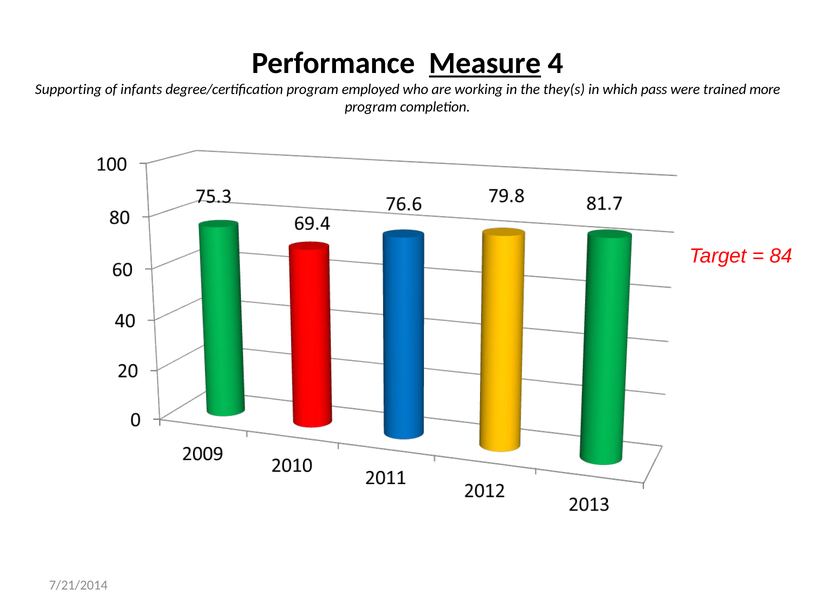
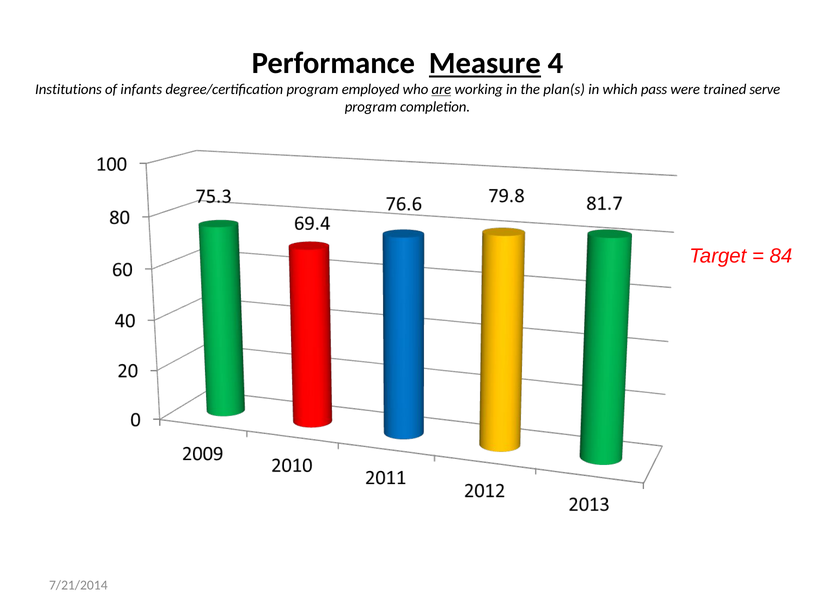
Supporting: Supporting -> Institutions (68, 89)
are underline: none -> present (441, 89)
they(s: they(s -> plan(s (564, 89)
more: more -> serve (765, 89)
